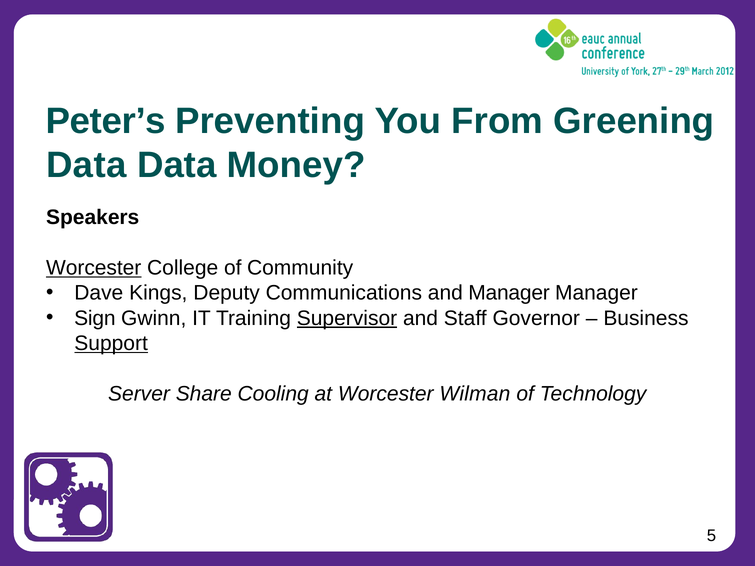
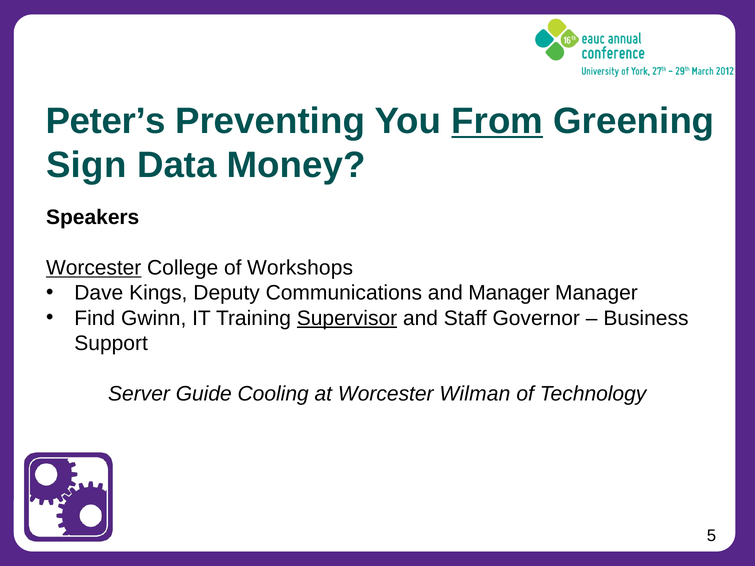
From underline: none -> present (497, 121)
Data: Data -> Sign (86, 165)
Community: Community -> Workshops (300, 268)
Sign: Sign -> Find (95, 318)
Support underline: present -> none (111, 344)
Share: Share -> Guide (204, 394)
